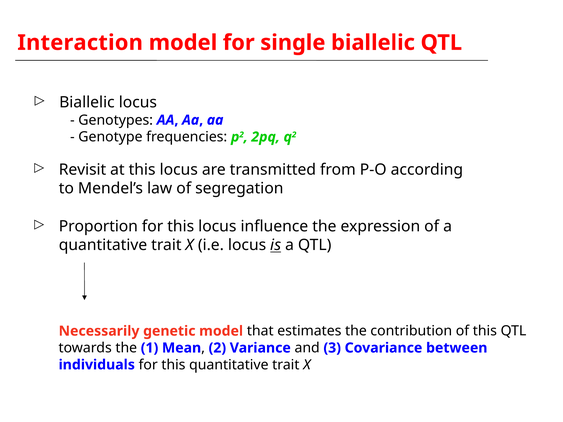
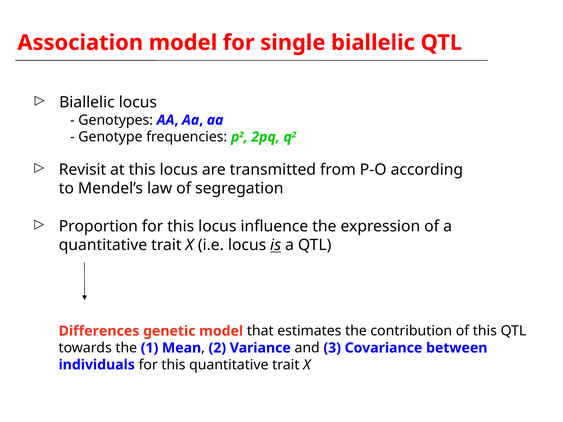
Interaction: Interaction -> Association (80, 43)
Necessarily: Necessarily -> Differences (99, 331)
